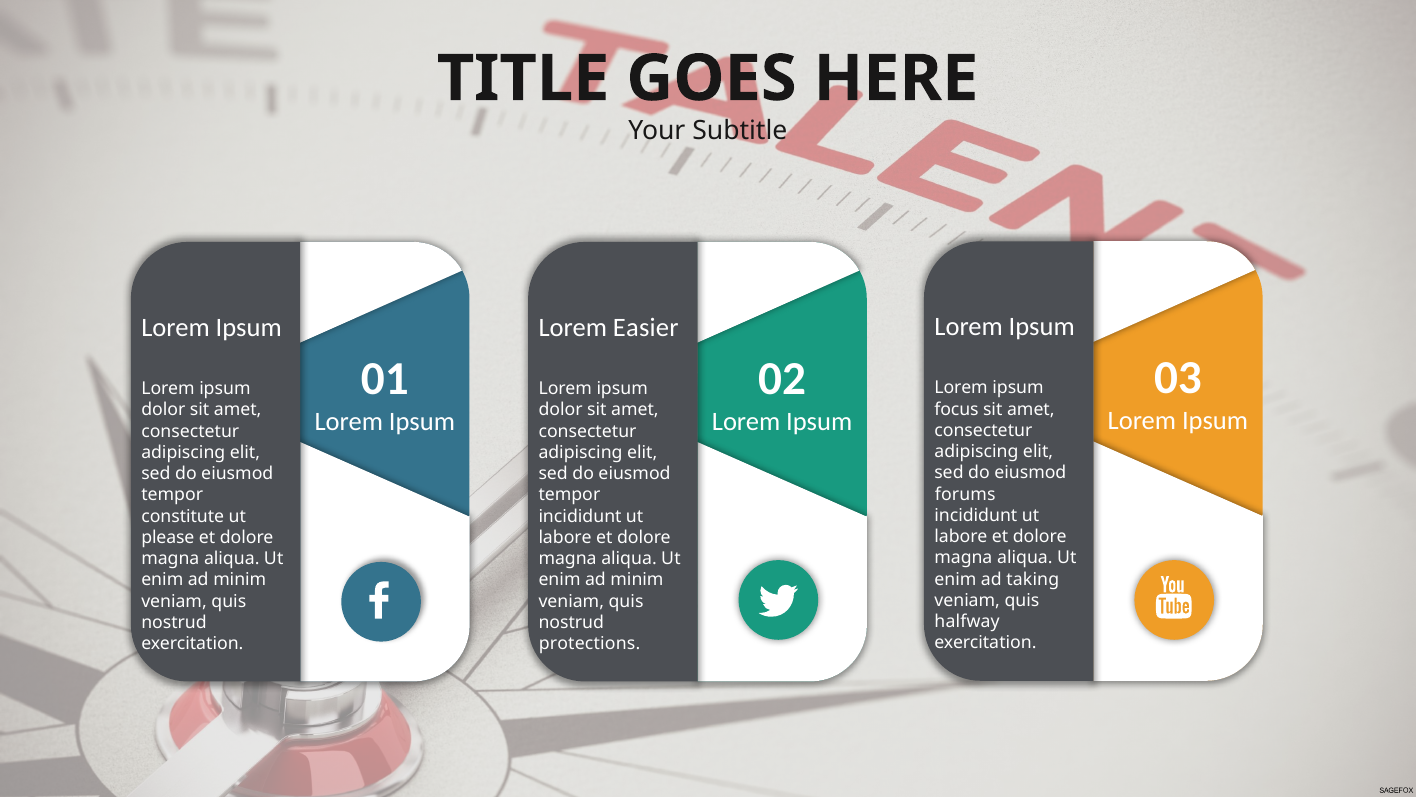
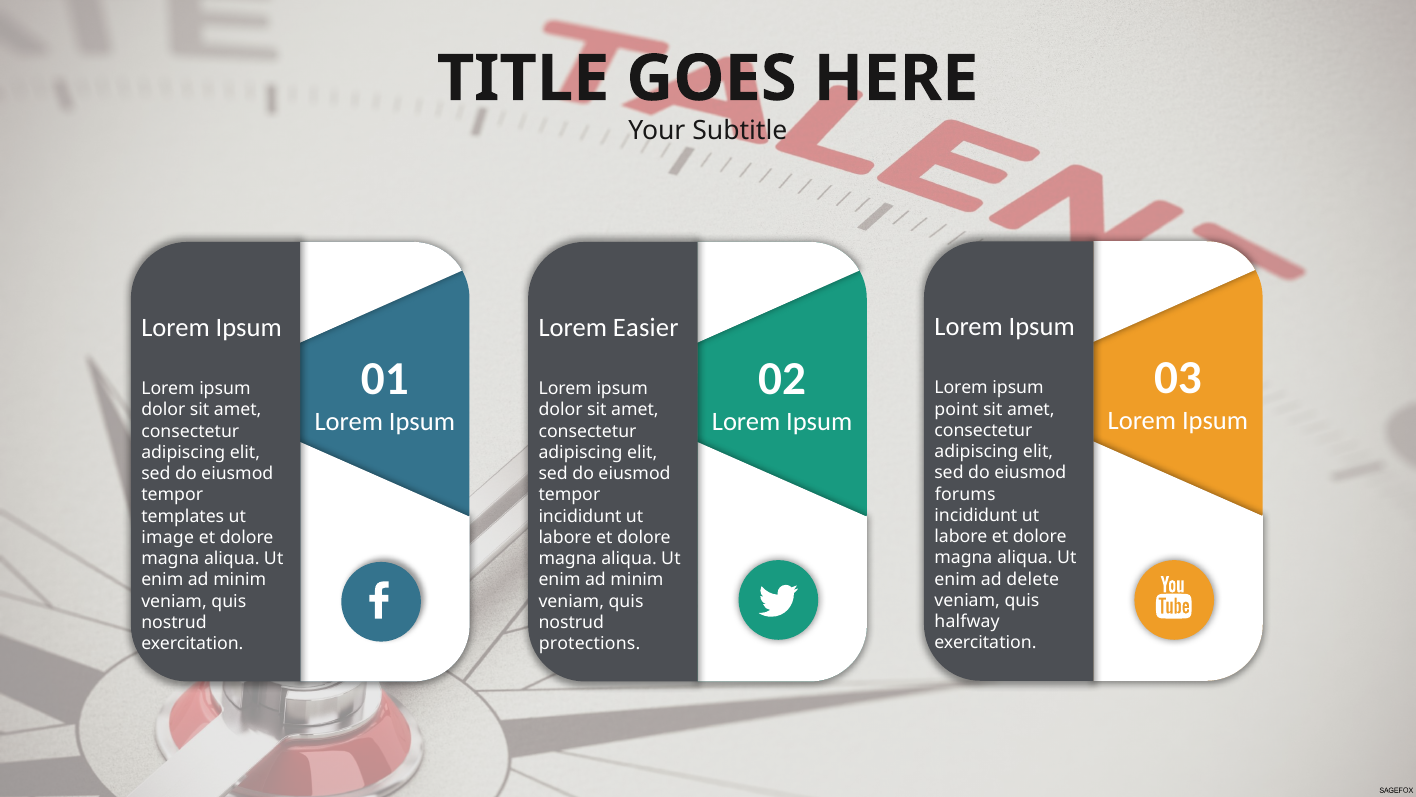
focus: focus -> point (956, 409)
constitute: constitute -> templates (183, 516)
please: please -> image (168, 537)
taking: taking -> delete (1033, 579)
